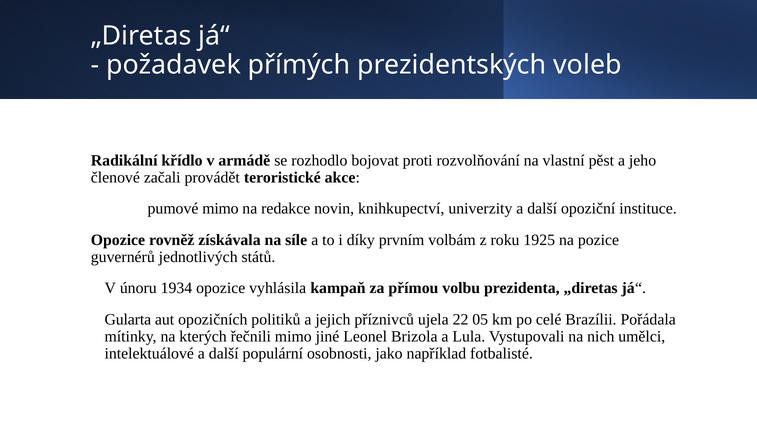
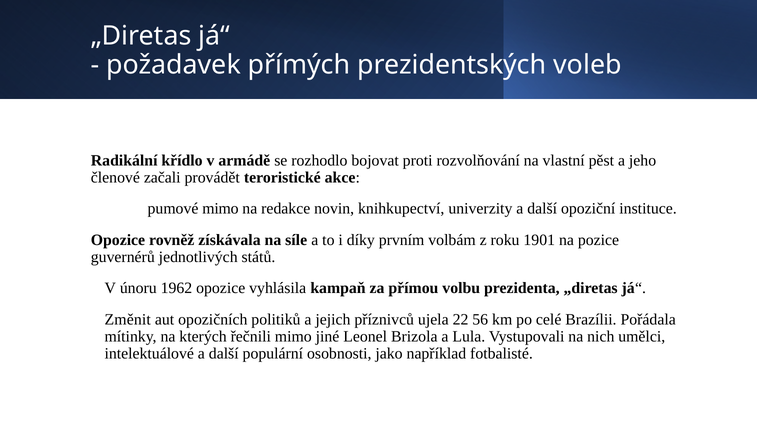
1925: 1925 -> 1901 (539, 240)
1934: 1934 -> 1962 (176, 288)
Gularta: Gularta -> Změnit (128, 319)
05: 05 -> 56 (480, 319)
